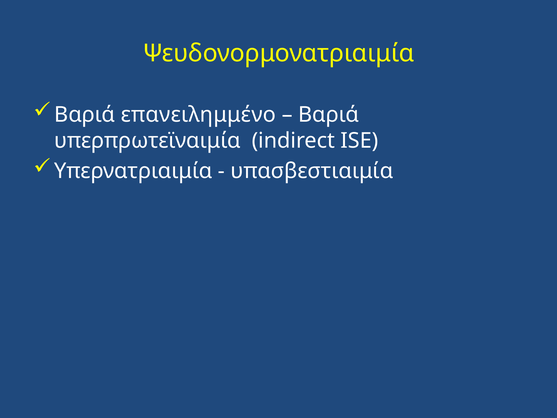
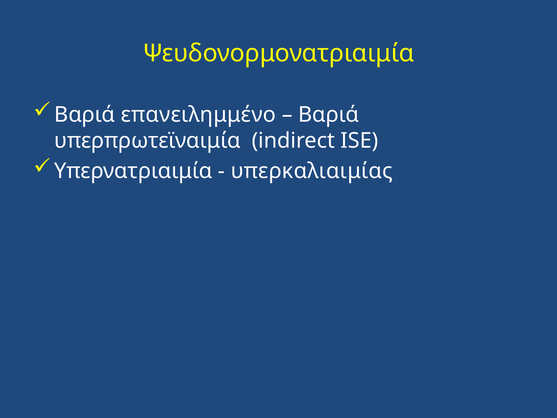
υπασβεστιαιμία: υπασβεστιαιμία -> υπερκαλιαιμίας (312, 171)
